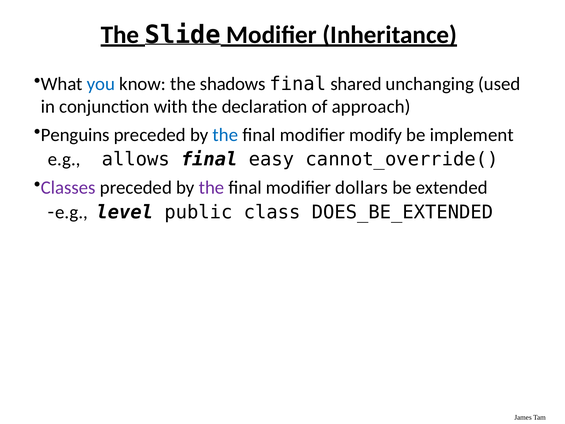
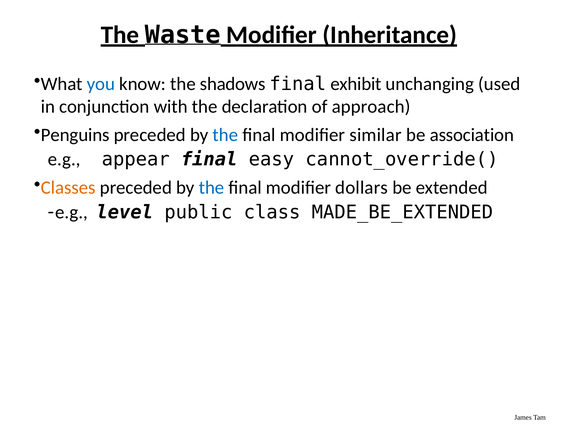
Slide: Slide -> Waste (183, 35)
shared: shared -> exhibit (356, 84)
modify: modify -> similar (376, 135)
implement: implement -> association (472, 135)
allows: allows -> appear (136, 159)
Classes colour: purple -> orange (68, 188)
the colour: purple -> blue (212, 188)
DOES_BE_EXTENDED: DOES_BE_EXTENDED -> MADE_BE_EXTENDED (403, 212)
